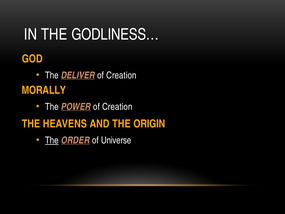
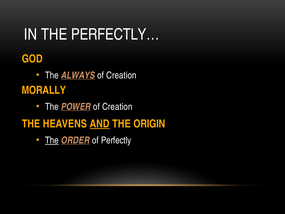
GODLINESS…: GODLINESS… -> PERFECTLY… (115, 34)
DELIVER: DELIVER -> ALWAYS (78, 75)
AND underline: none -> present (100, 124)
Universe: Universe -> Perfectly (116, 140)
